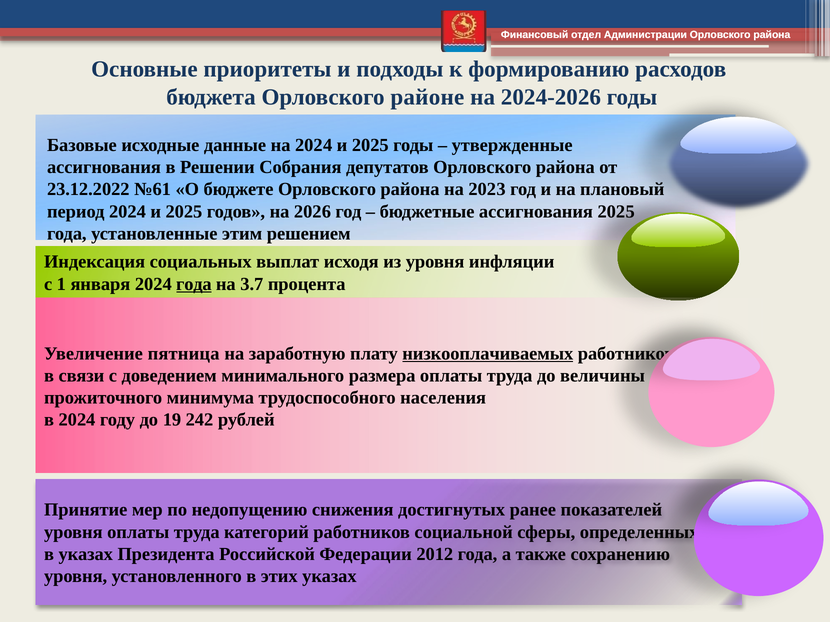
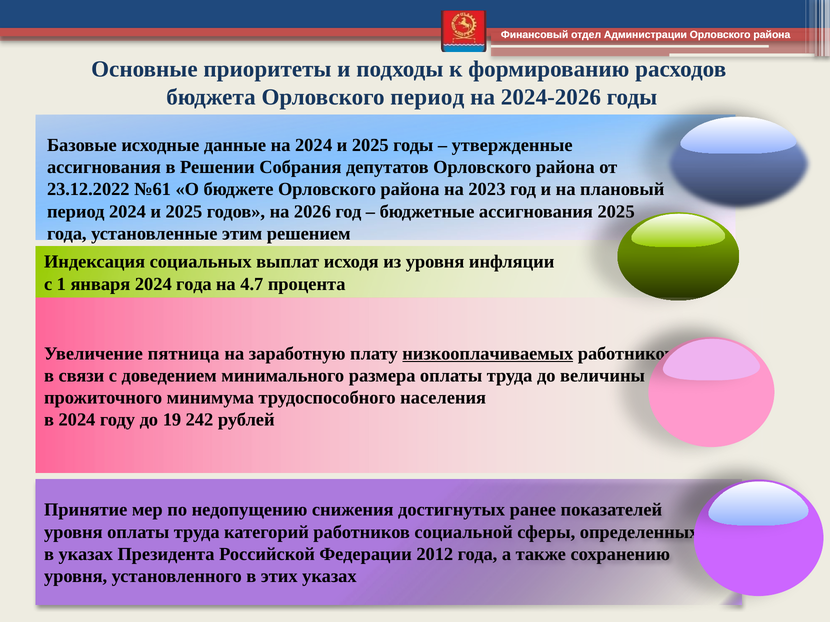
Орловского районе: районе -> период (427, 97)
года underline: present -> none (194, 284)
3.7: 3.7 -> 4.7 (252, 284)
